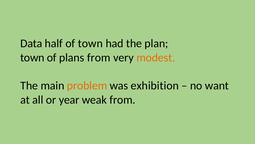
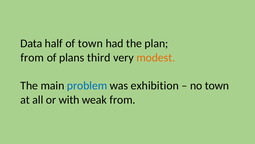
town: town -> from (32, 57)
plans from: from -> third (99, 57)
problem colour: orange -> blue (87, 85)
no want: want -> town (217, 85)
year: year -> with (69, 99)
